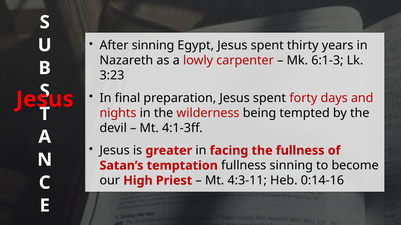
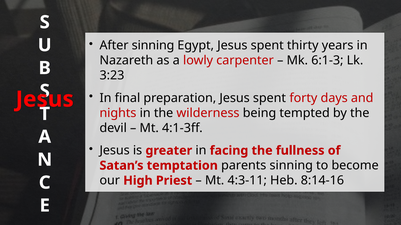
temptation fullness: fullness -> parents (244, 166)
0:14-16: 0:14-16 -> 8:14-16 (322, 181)
